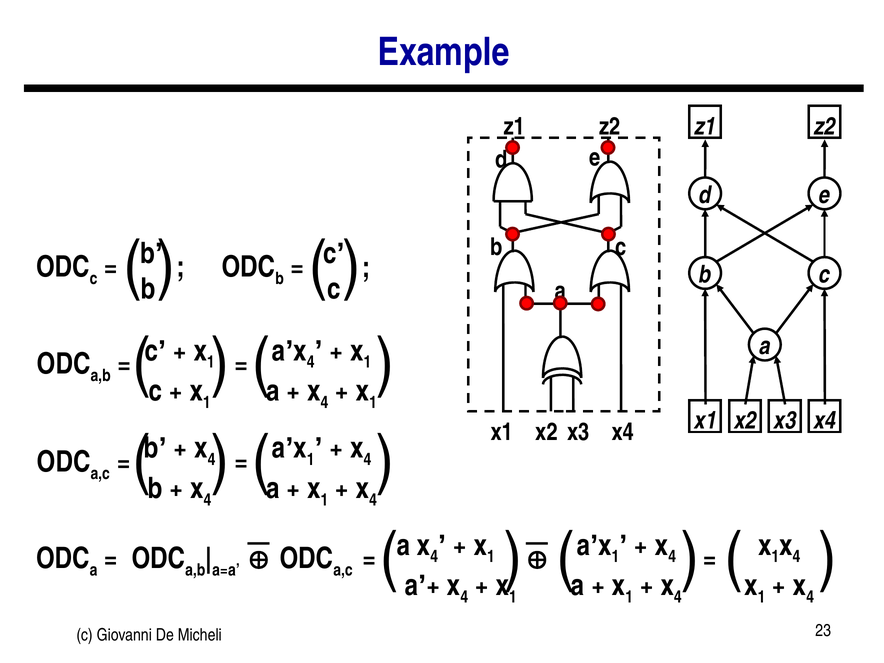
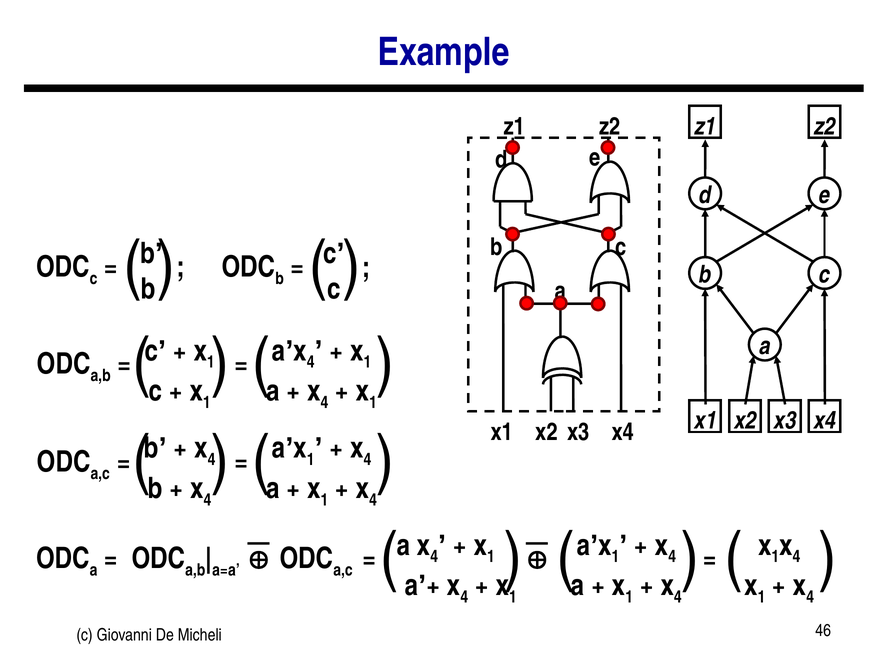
23: 23 -> 46 (823, 631)
